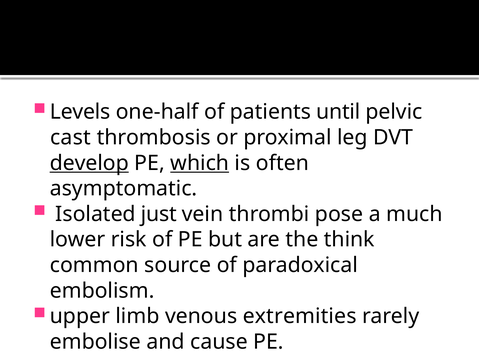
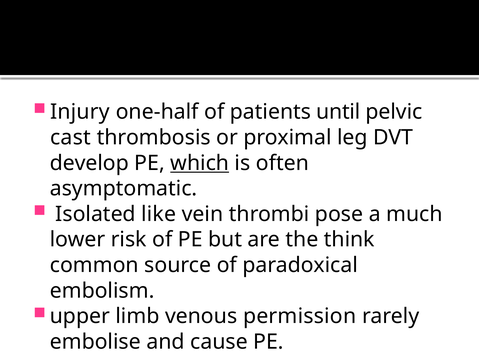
Levels: Levels -> Injury (80, 112)
develop underline: present -> none (89, 163)
just: just -> like (159, 214)
extremities: extremities -> permission (300, 316)
